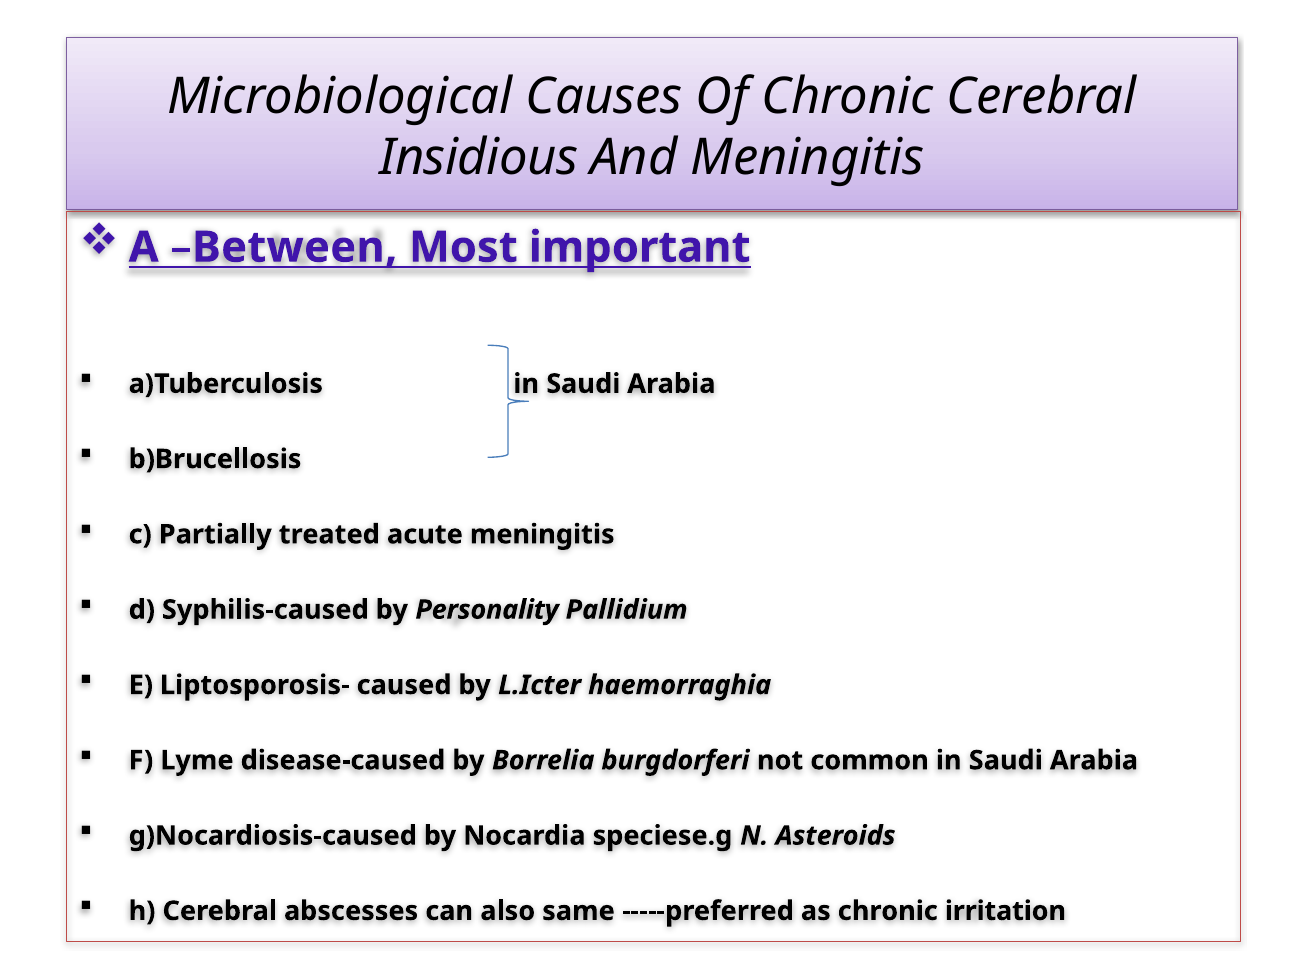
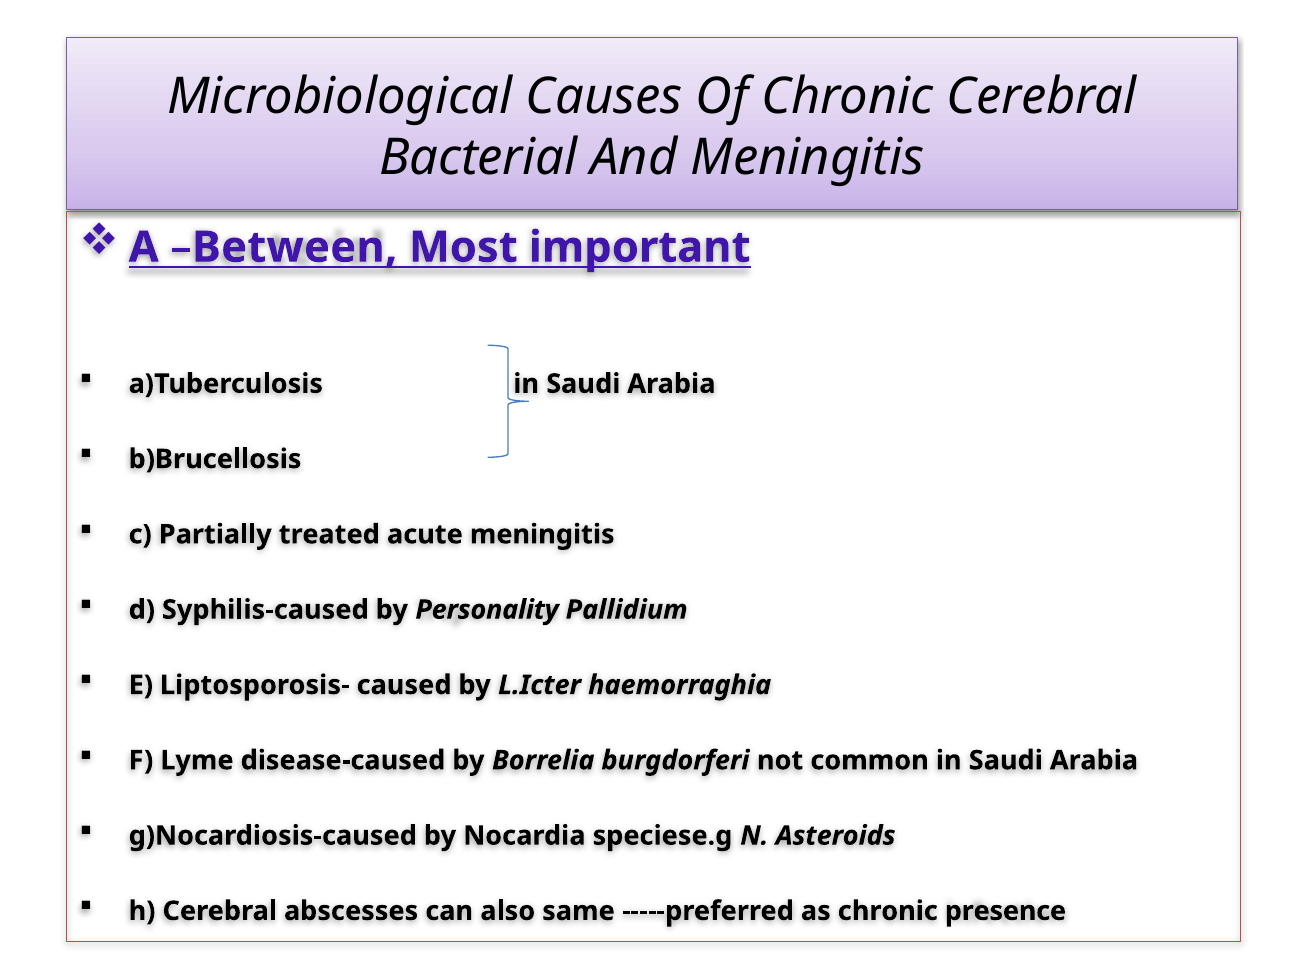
Insidious: Insidious -> Bacterial (479, 157)
irritation: irritation -> presence (1005, 911)
